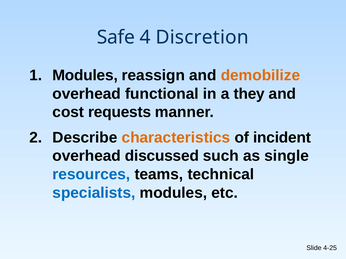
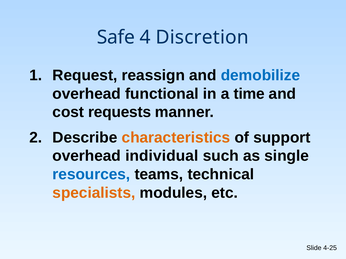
Modules: Modules -> Request (85, 75)
demobilize colour: orange -> blue (261, 75)
they: they -> time (249, 94)
incident: incident -> support (282, 138)
discussed: discussed -> individual (162, 156)
specialists colour: blue -> orange (94, 193)
